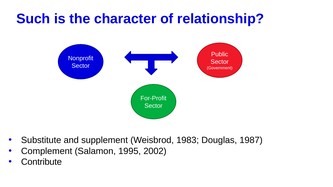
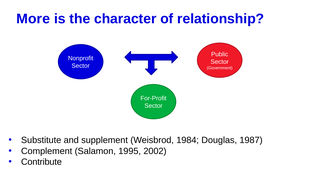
Such: Such -> More (33, 19)
1983: 1983 -> 1984 (188, 140)
